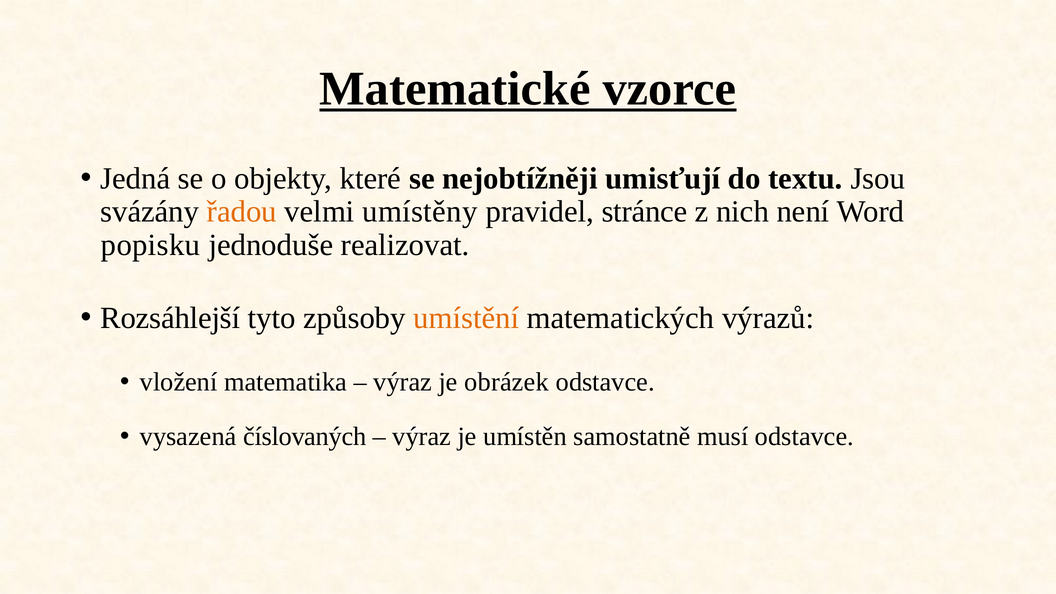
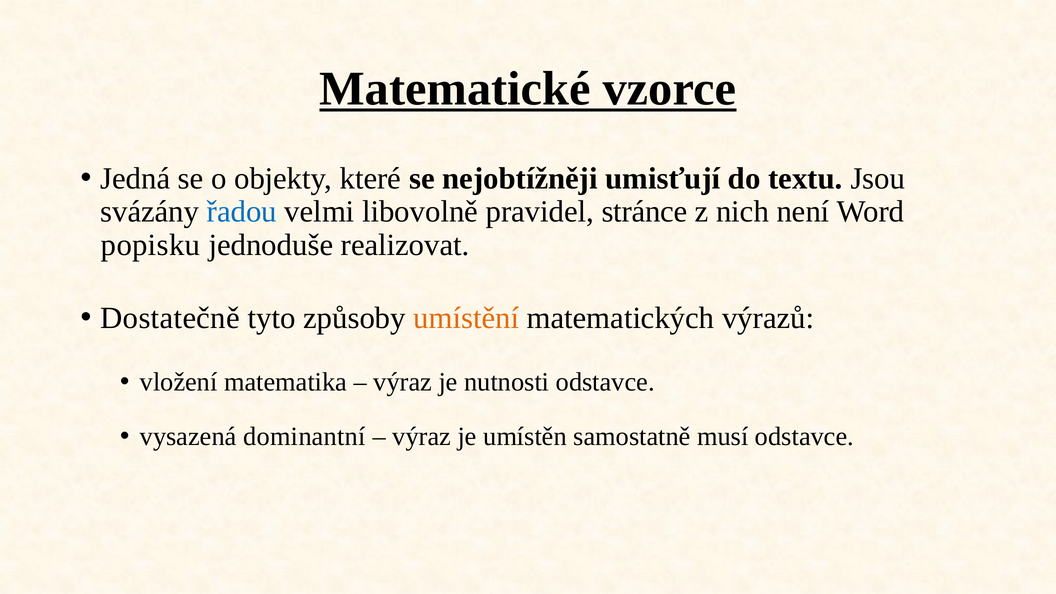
řadou colour: orange -> blue (242, 212)
umístěny: umístěny -> libovolně (420, 212)
Rozsáhlejší: Rozsáhlejší -> Dostatečně (170, 318)
obrázek: obrázek -> nutnosti (507, 382)
číslovaných: číslovaných -> dominantní (304, 437)
